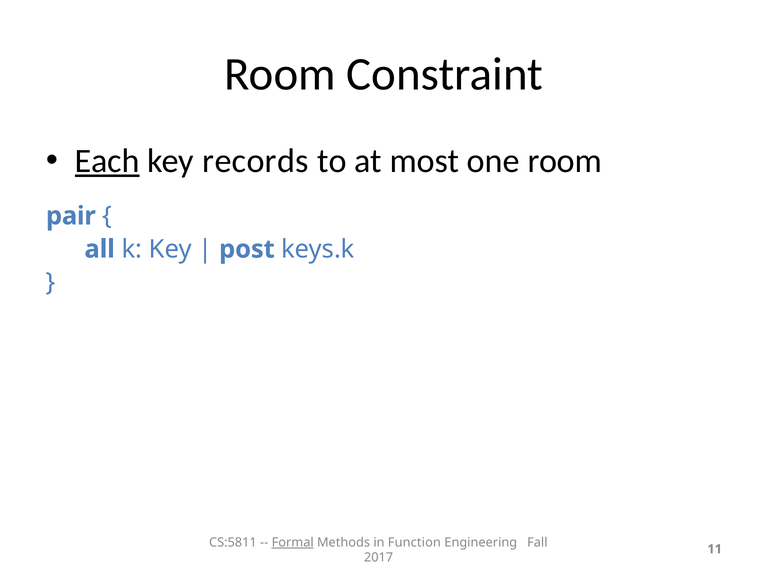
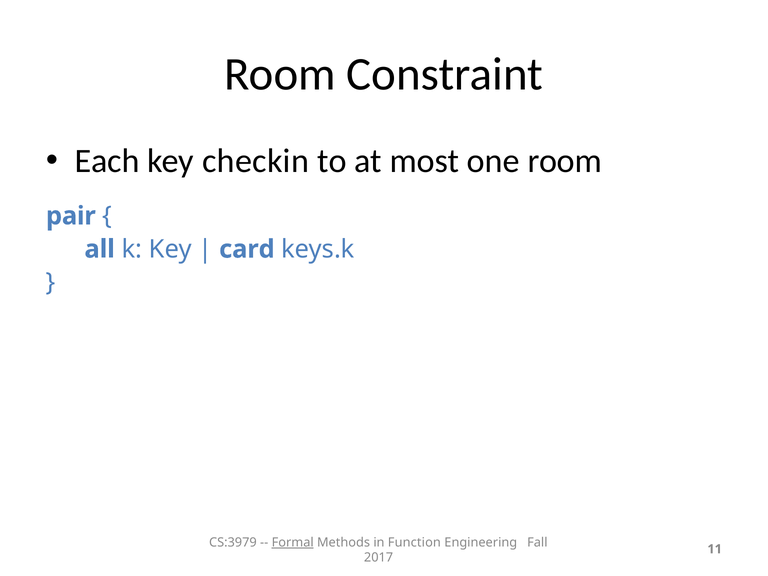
Each underline: present -> none (107, 161)
records: records -> checkin (256, 161)
post: post -> card (247, 249)
CS:5811: CS:5811 -> CS:3979 (233, 542)
